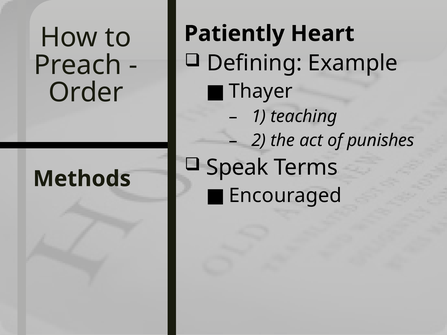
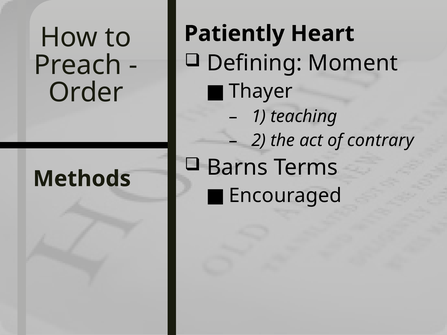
Example: Example -> Moment (353, 63)
punishes: punishes -> contrary (381, 141)
Speak: Speak -> Barns (237, 167)
